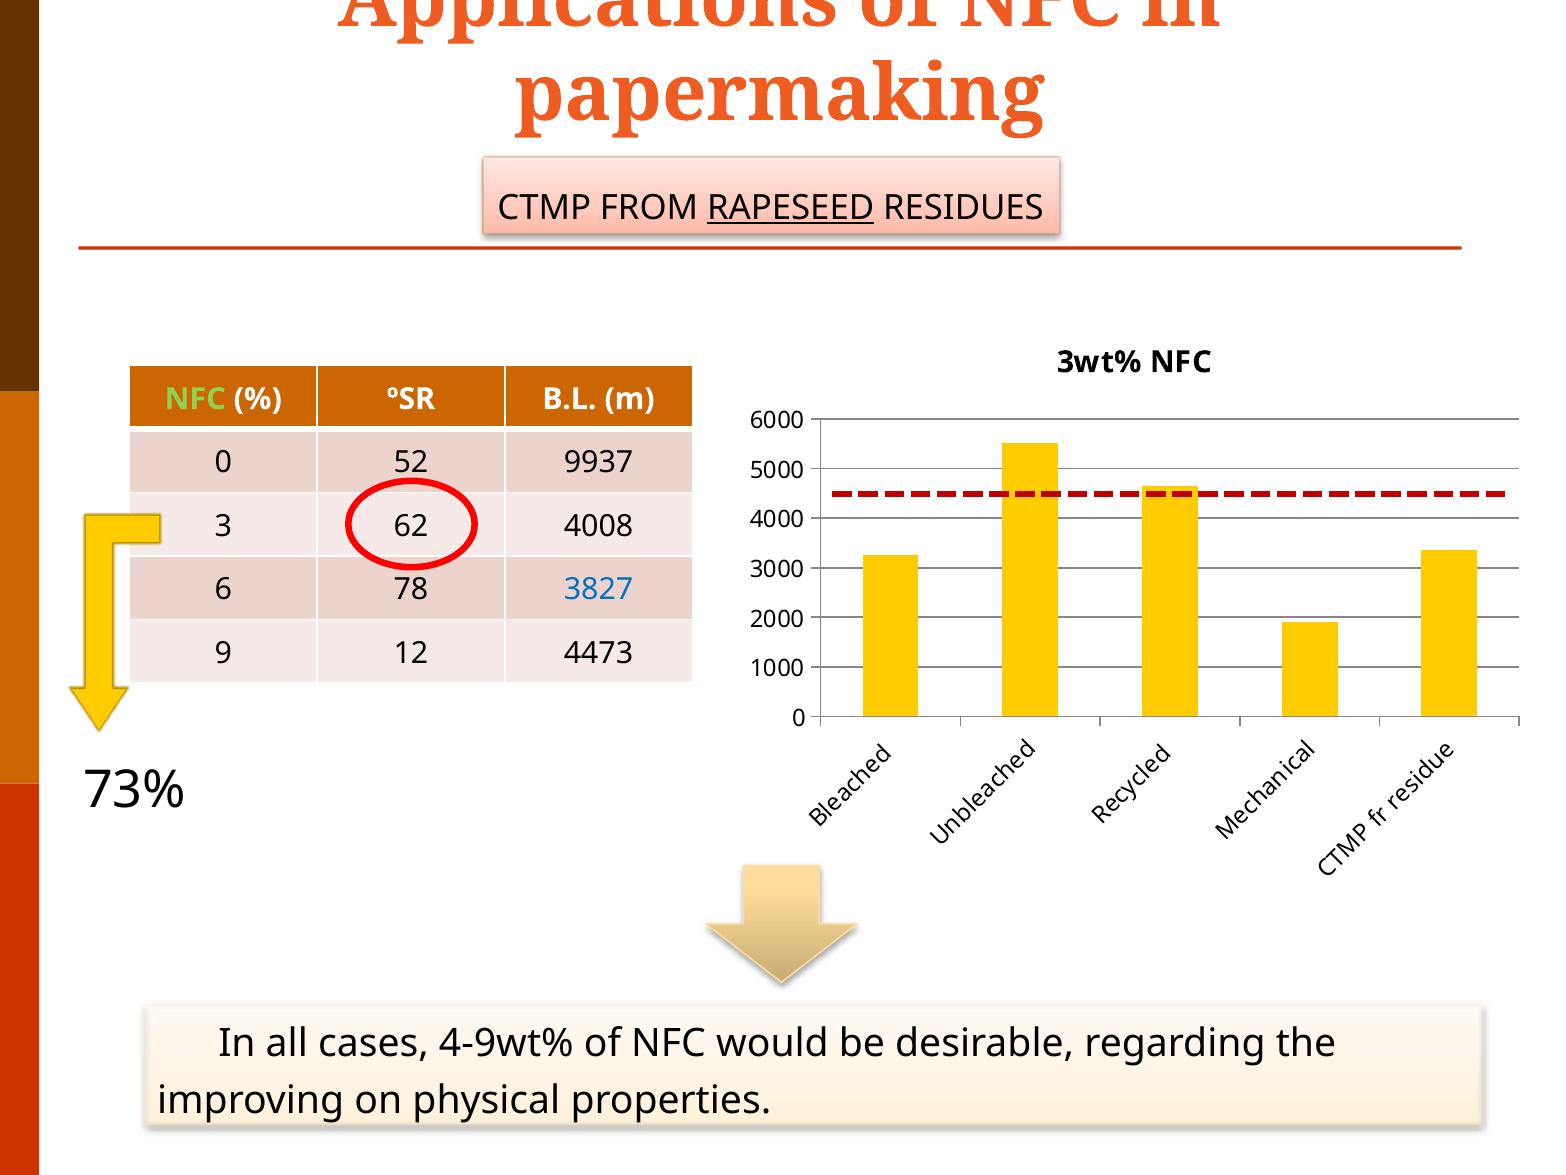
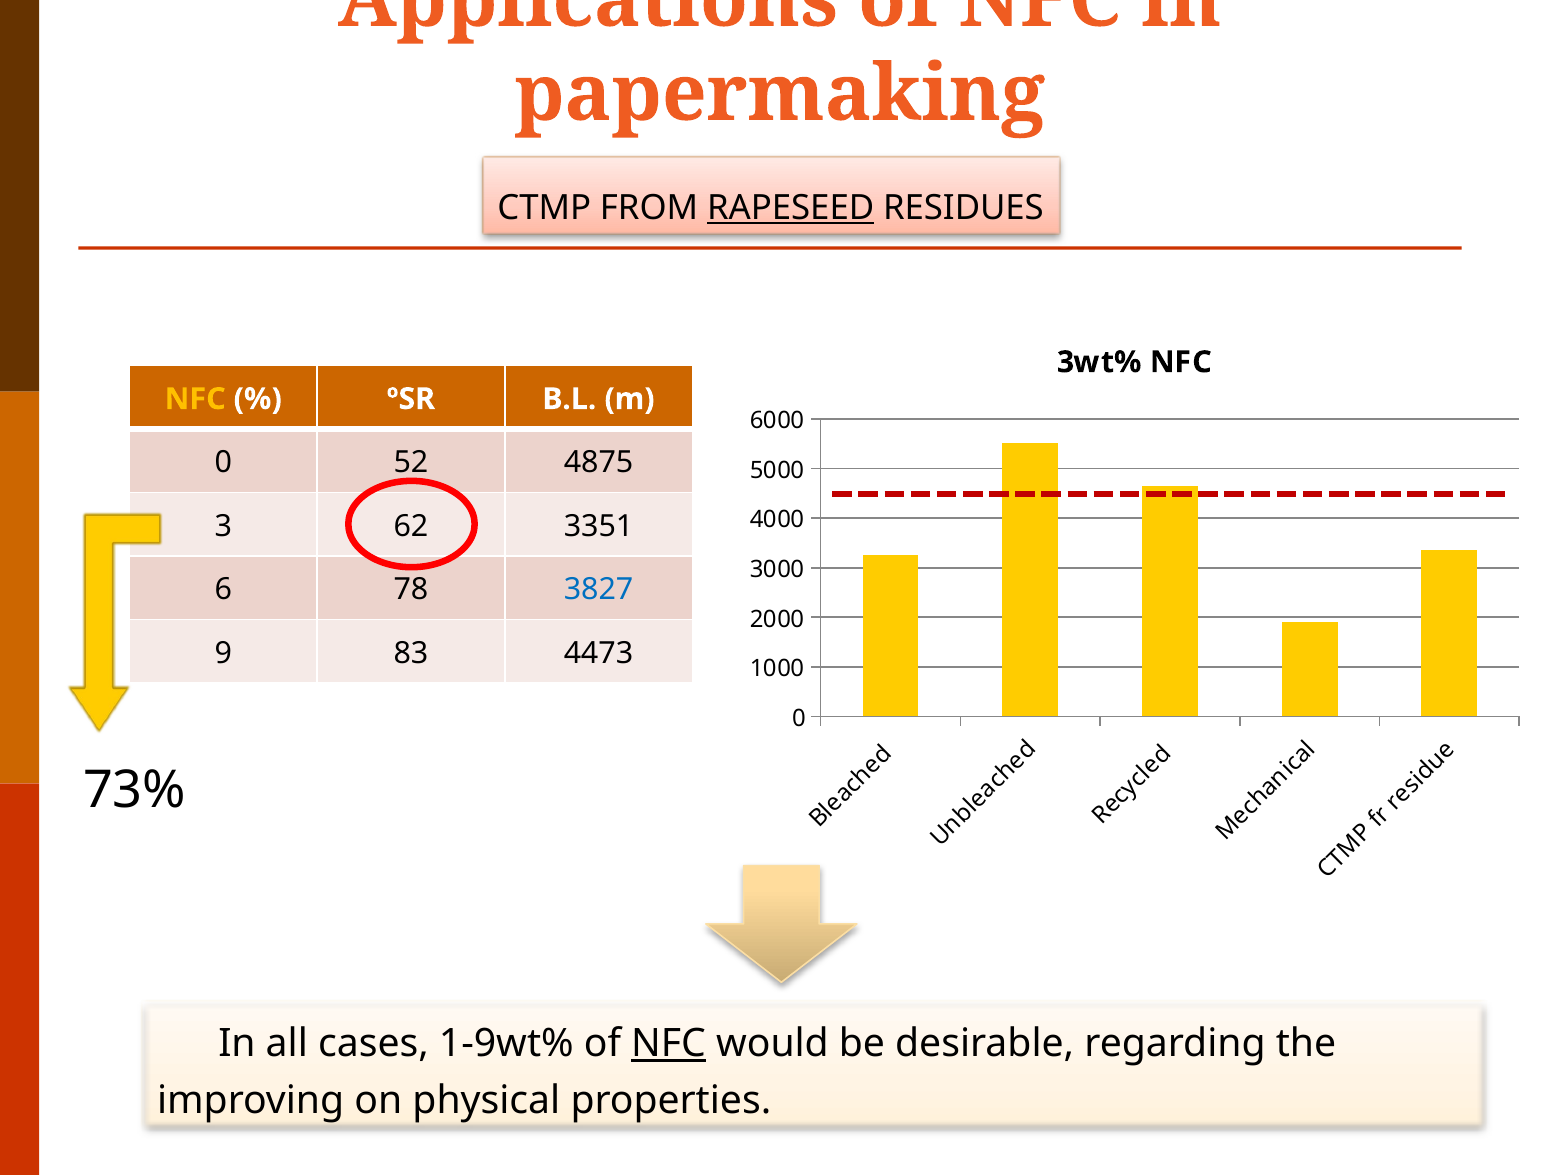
NFC colour: light green -> yellow (195, 399)
9937: 9937 -> 4875 (599, 462)
4008: 4008 -> 3351 (599, 526)
12: 12 -> 83 (411, 653)
4-9wt%: 4-9wt% -> 1-9wt% (506, 1043)
NFC underline: none -> present (668, 1043)
